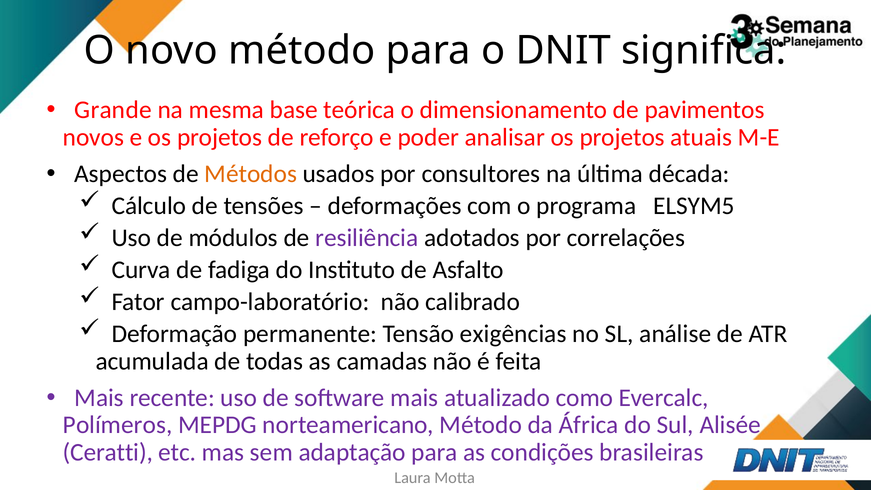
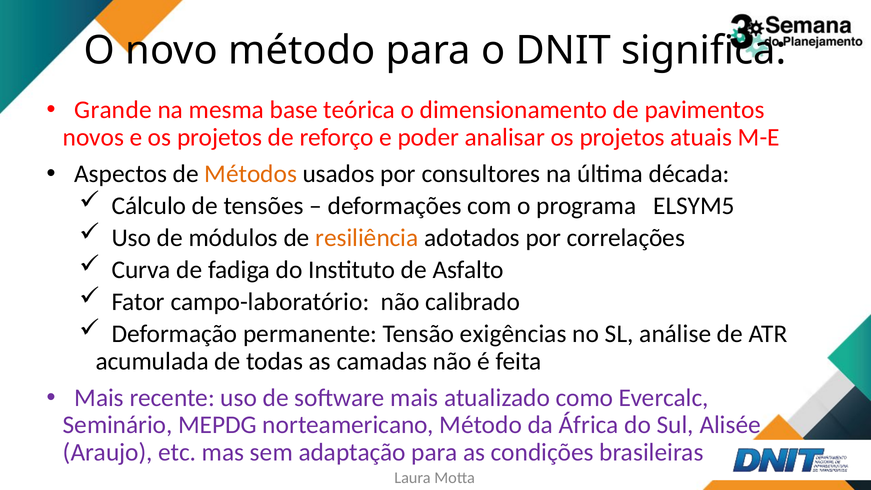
resiliência colour: purple -> orange (367, 238)
Polímeros: Polímeros -> Seminário (118, 425)
Ceratti: Ceratti -> Araujo (108, 452)
